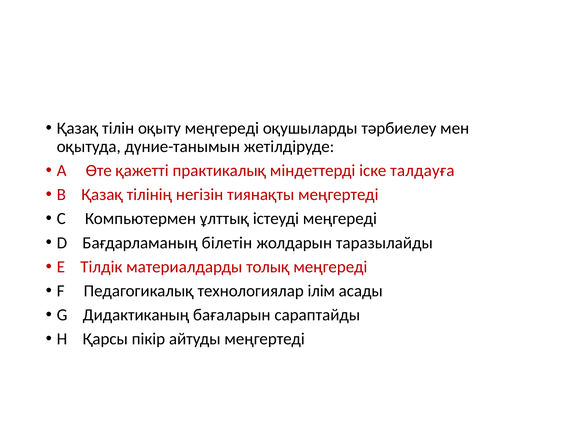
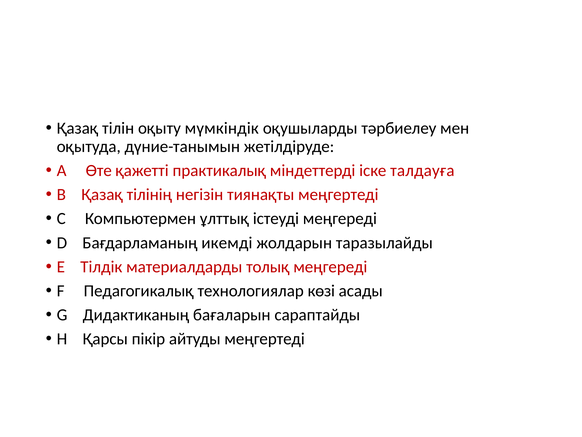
оқыту меңгереді: меңгереді -> мүмкіндік (222, 128)
білетін: білетін -> икемді (227, 242)
ілім: ілім -> көзі (321, 290)
